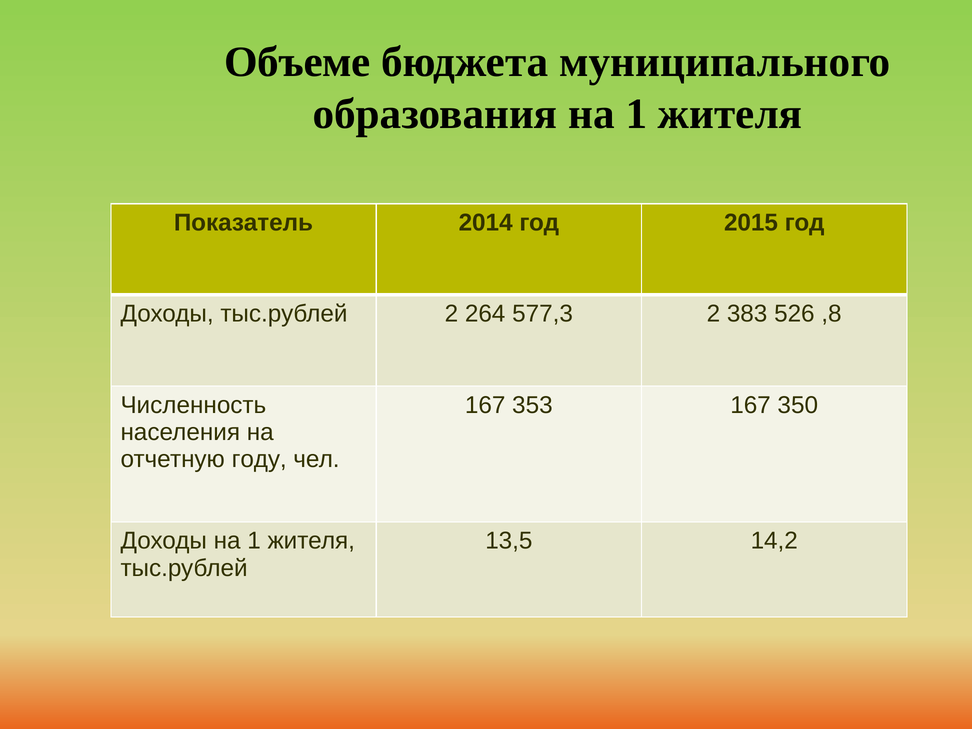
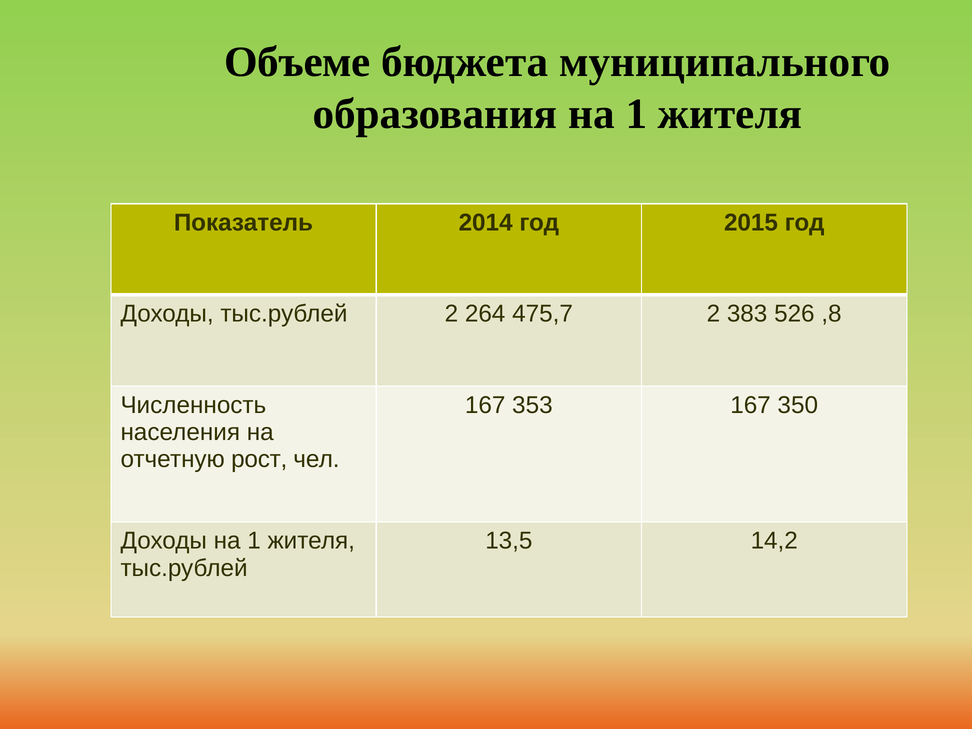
577,3: 577,3 -> 475,7 (543, 314)
году: году -> рост (259, 459)
